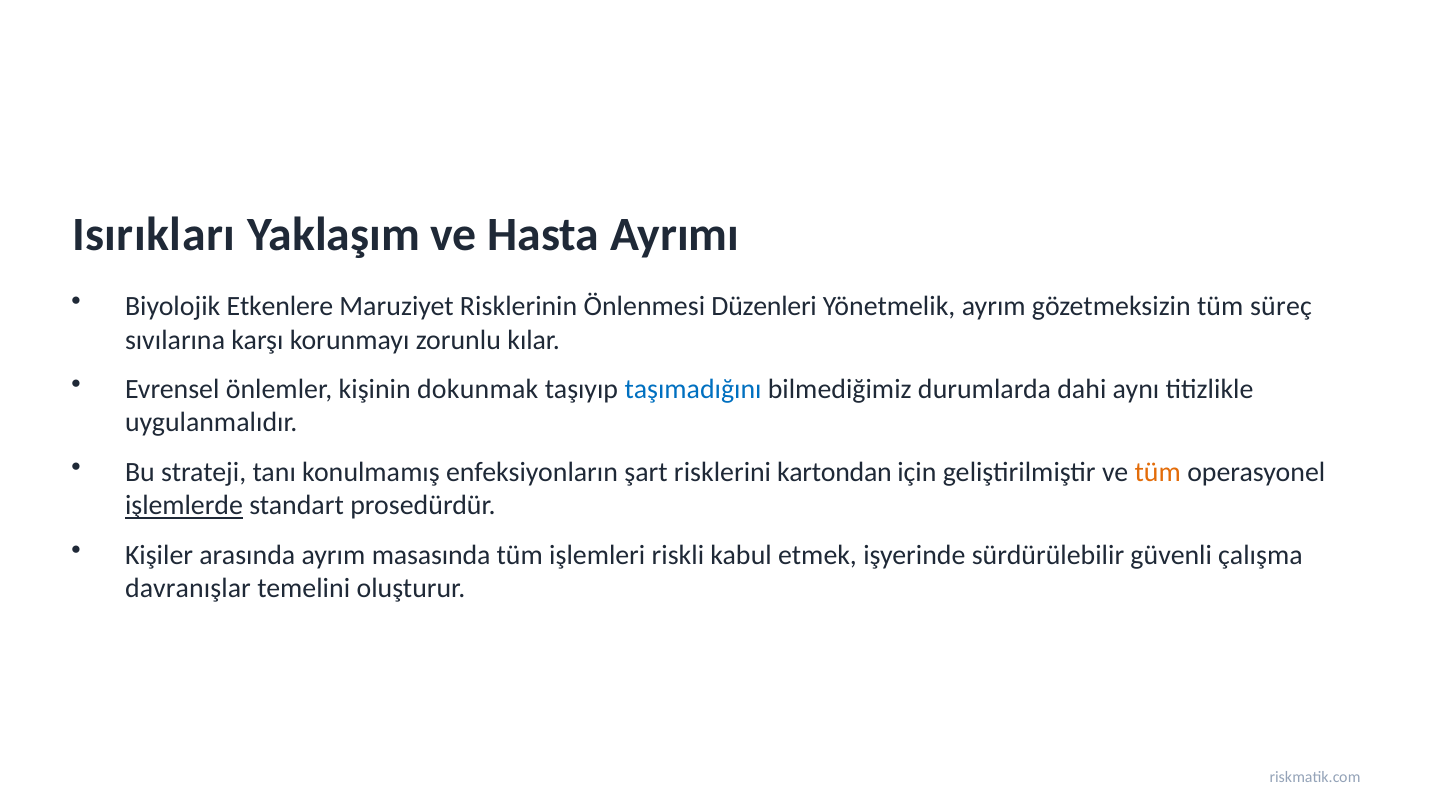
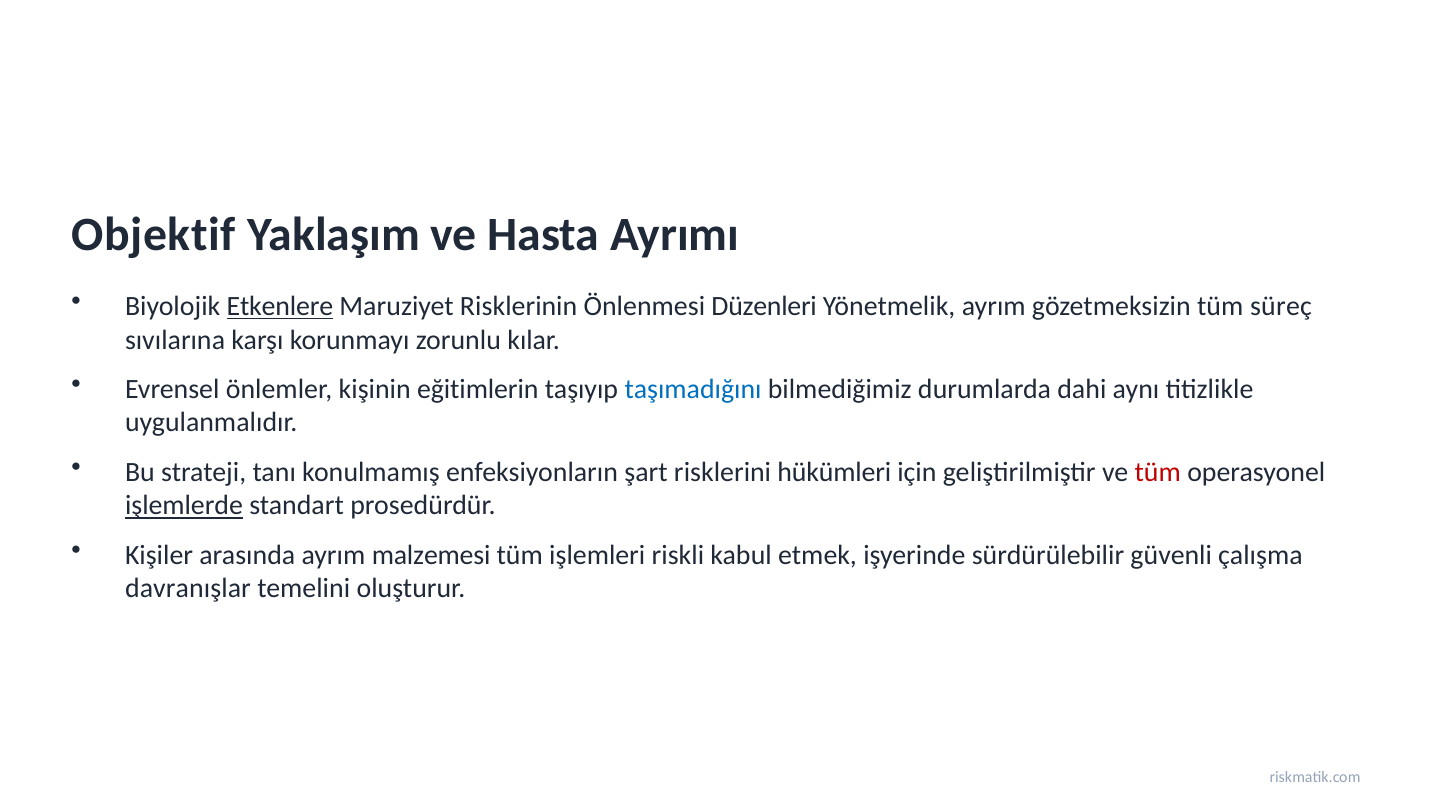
Isırıkları: Isırıkları -> Objektif (154, 234)
Etkenlere underline: none -> present (280, 306)
dokunmak: dokunmak -> eğitimlerin (478, 389)
kartondan: kartondan -> hükümleri (834, 472)
tüm colour: orange -> red (1158, 472)
masasında: masasında -> malzemesi (431, 555)
